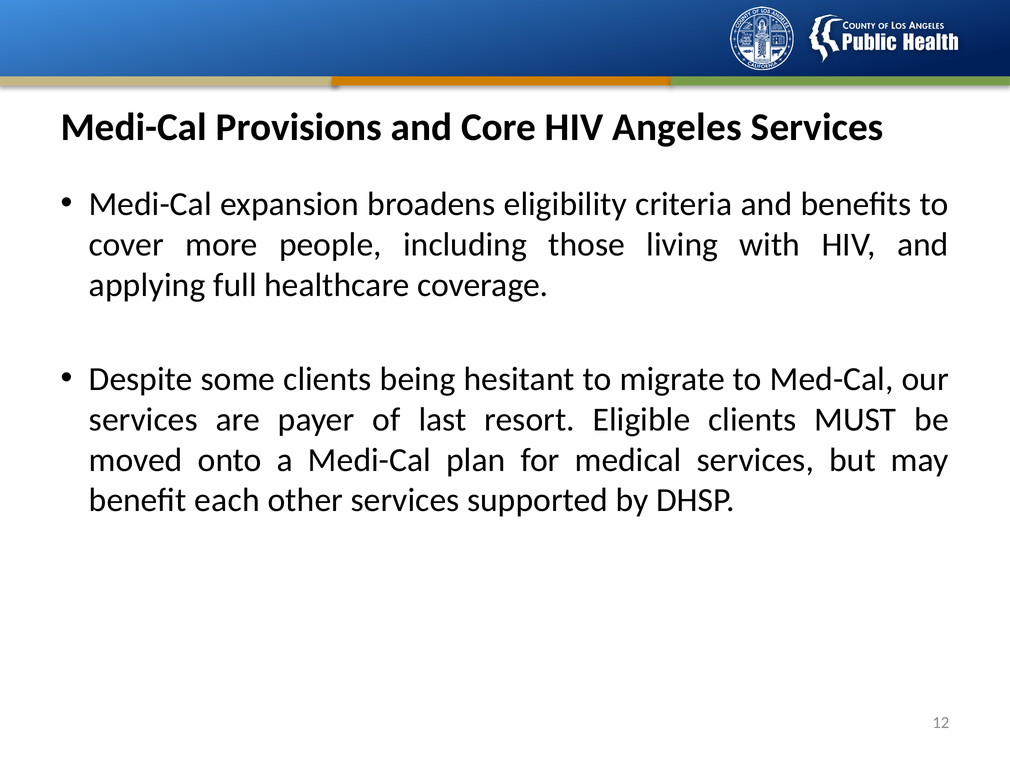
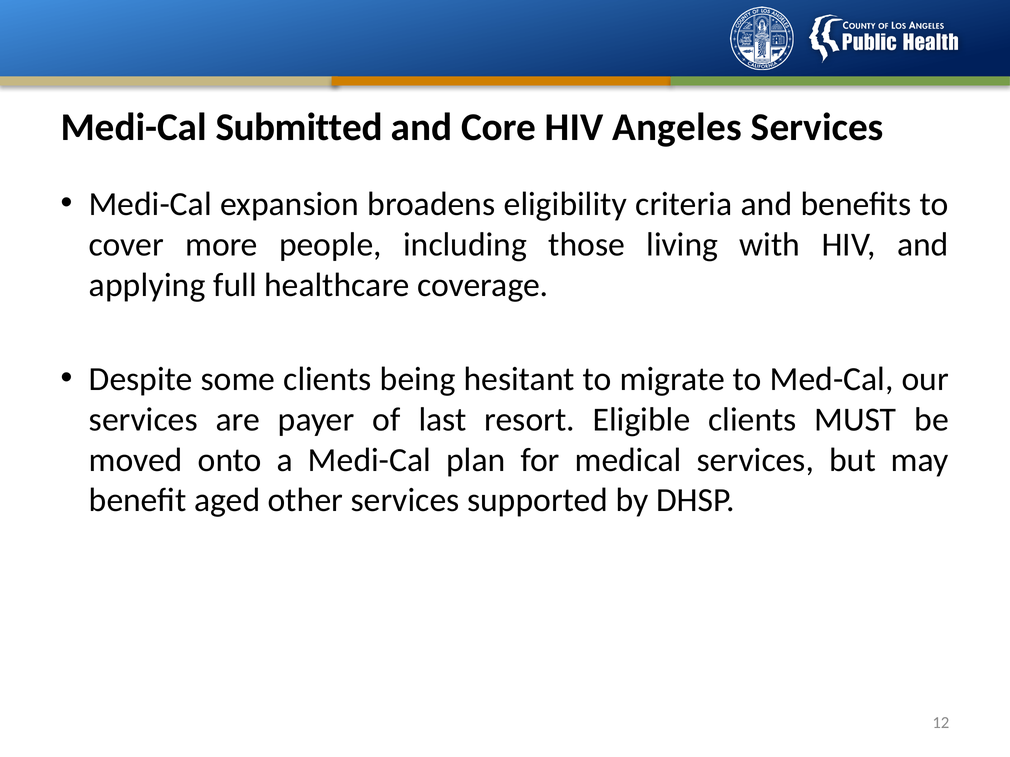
Provisions: Provisions -> Submitted (299, 127)
each: each -> aged (227, 501)
